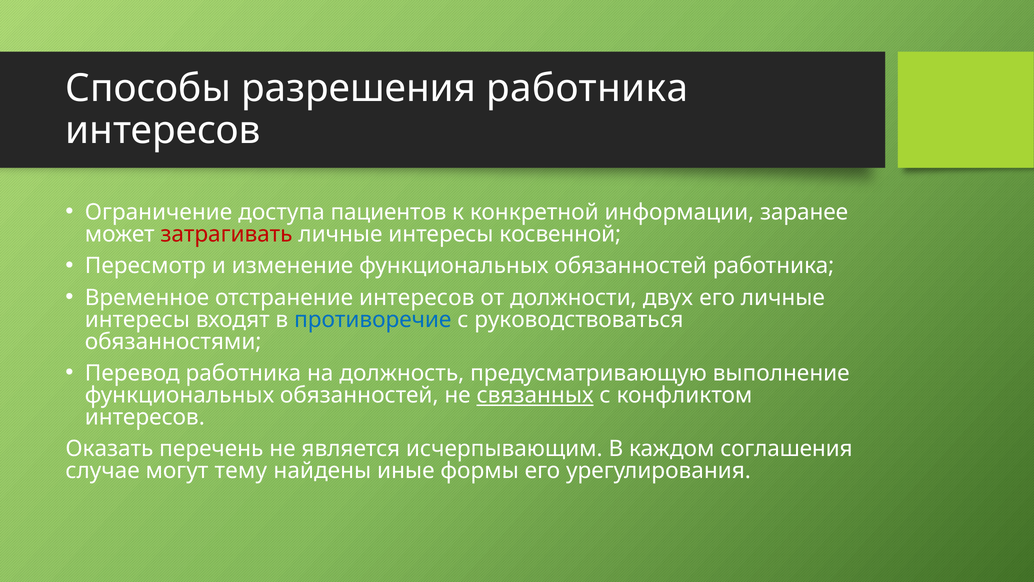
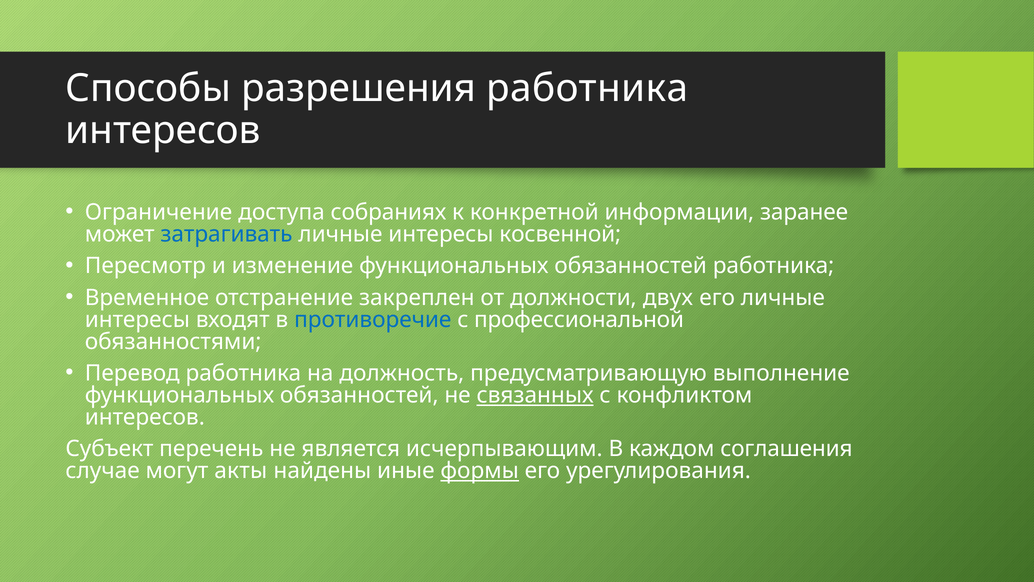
пациентов: пациентов -> собраниях (388, 212)
затрагивать colour: red -> blue (226, 234)
отстранение интересов: интересов -> закреплен (417, 297)
руководствоваться: руководствоваться -> профессиональной (579, 319)
Оказать: Оказать -> Субъект (109, 449)
тему: тему -> акты (241, 471)
формы underline: none -> present (480, 471)
